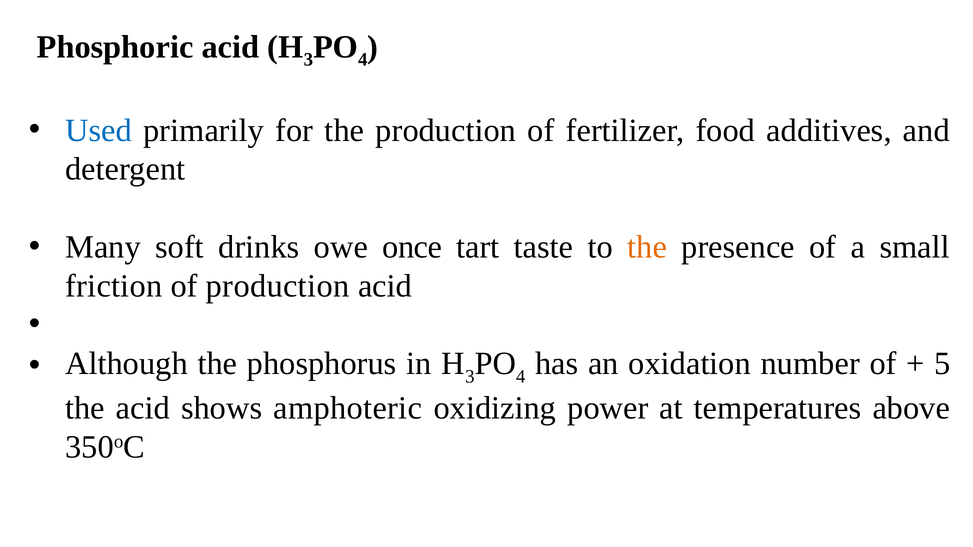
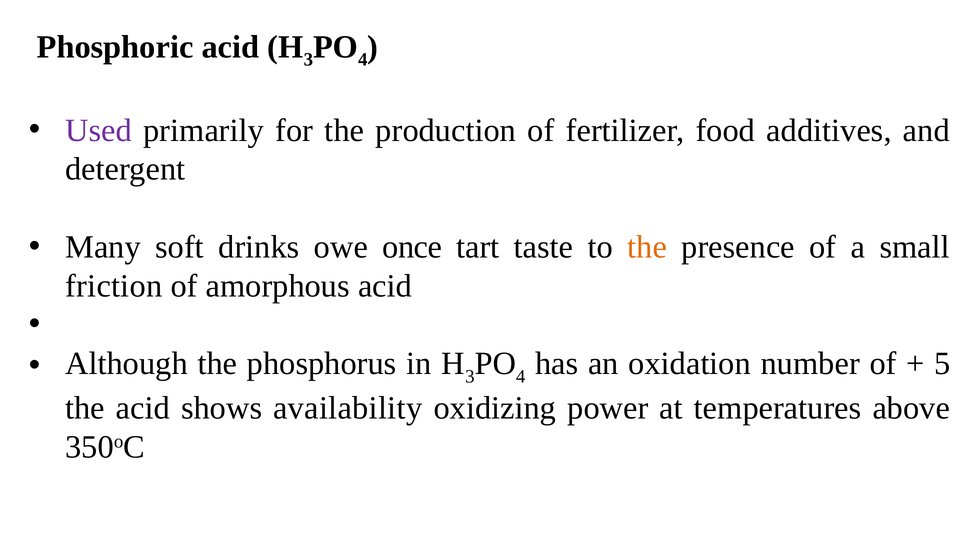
Used colour: blue -> purple (99, 130)
of production: production -> amorphous (278, 286)
amphoteric: amphoteric -> availability (348, 408)
